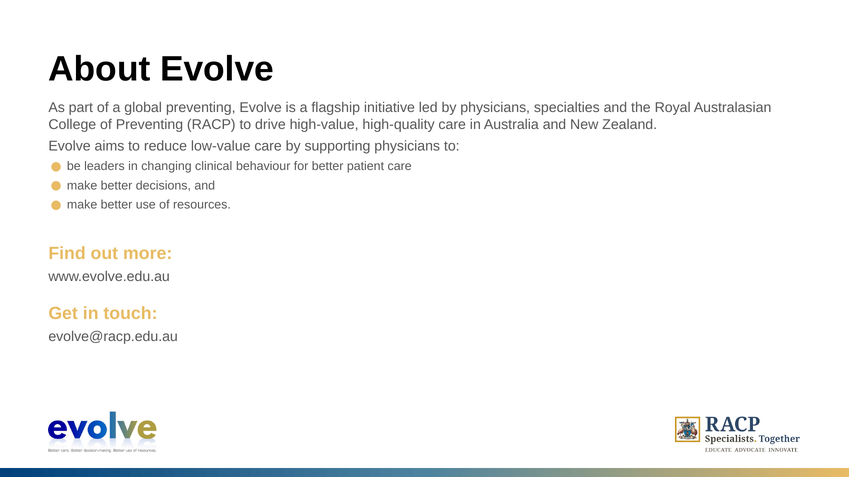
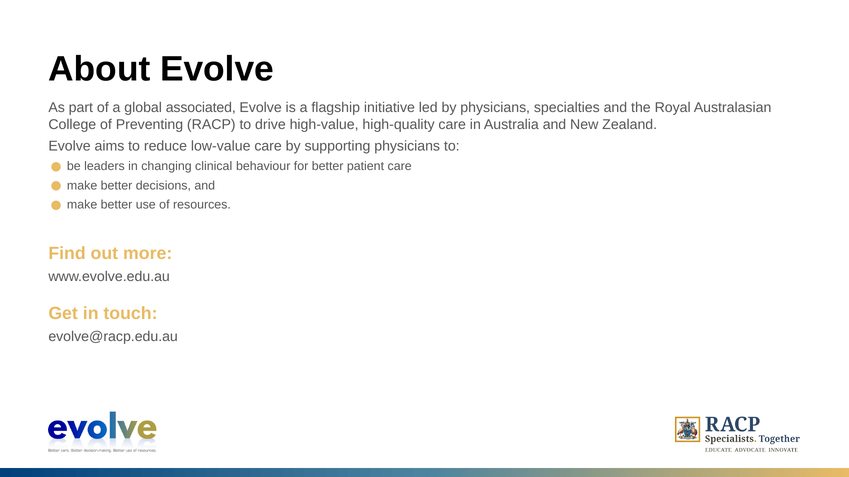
global preventing: preventing -> associated (201, 108)
